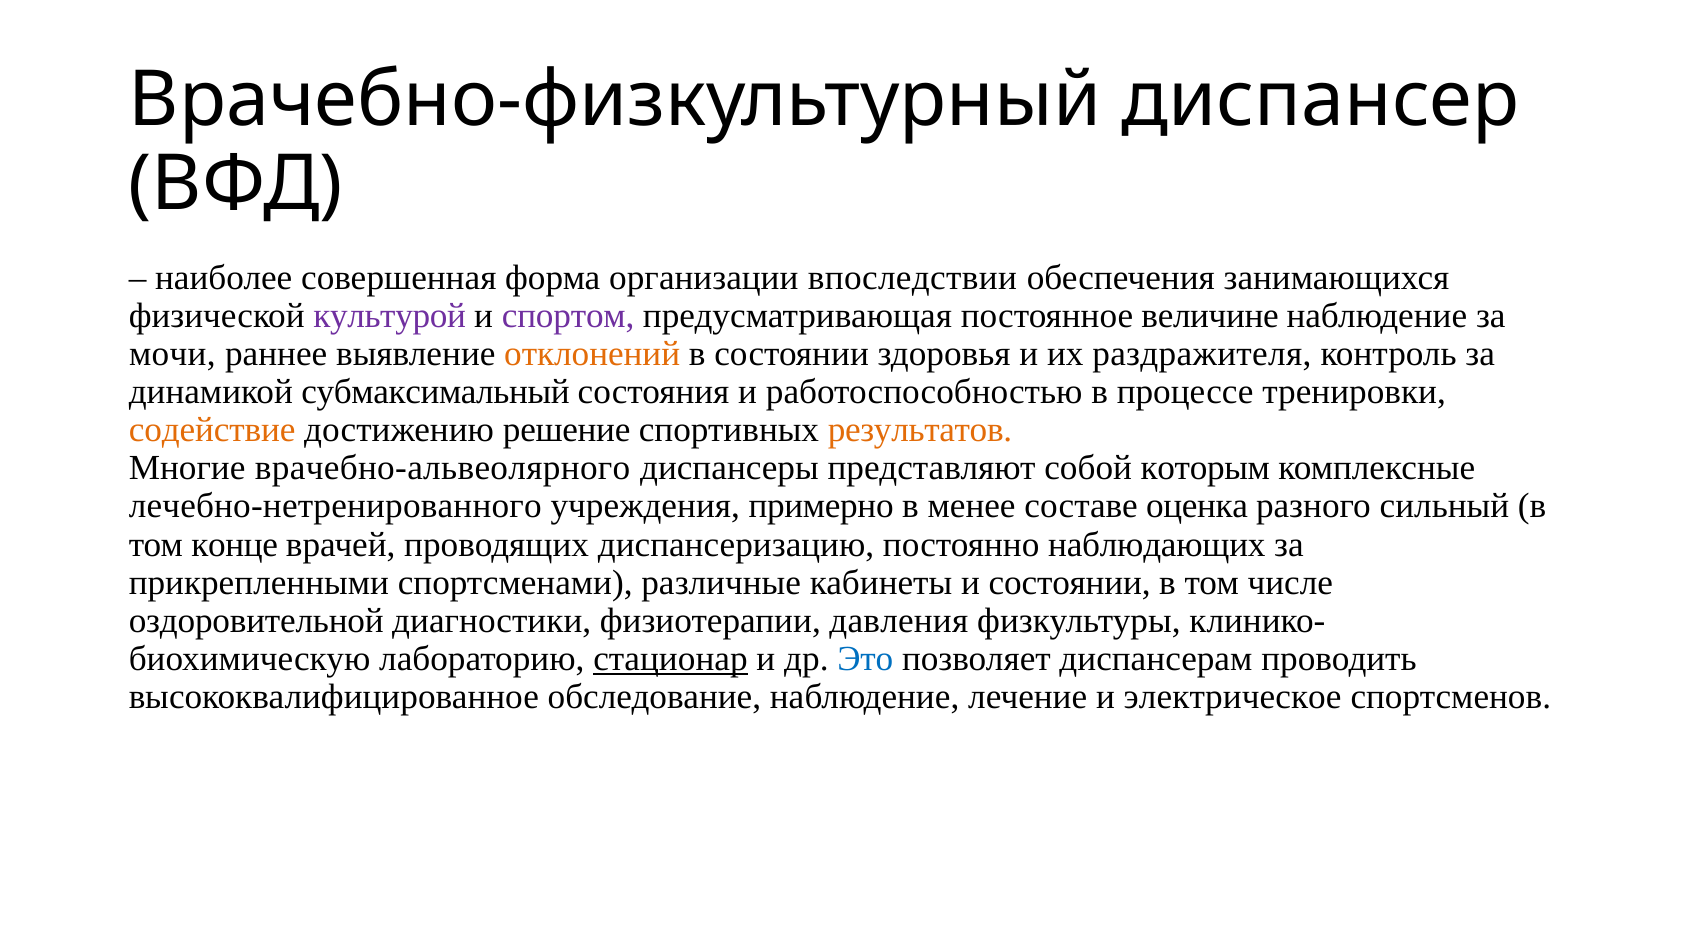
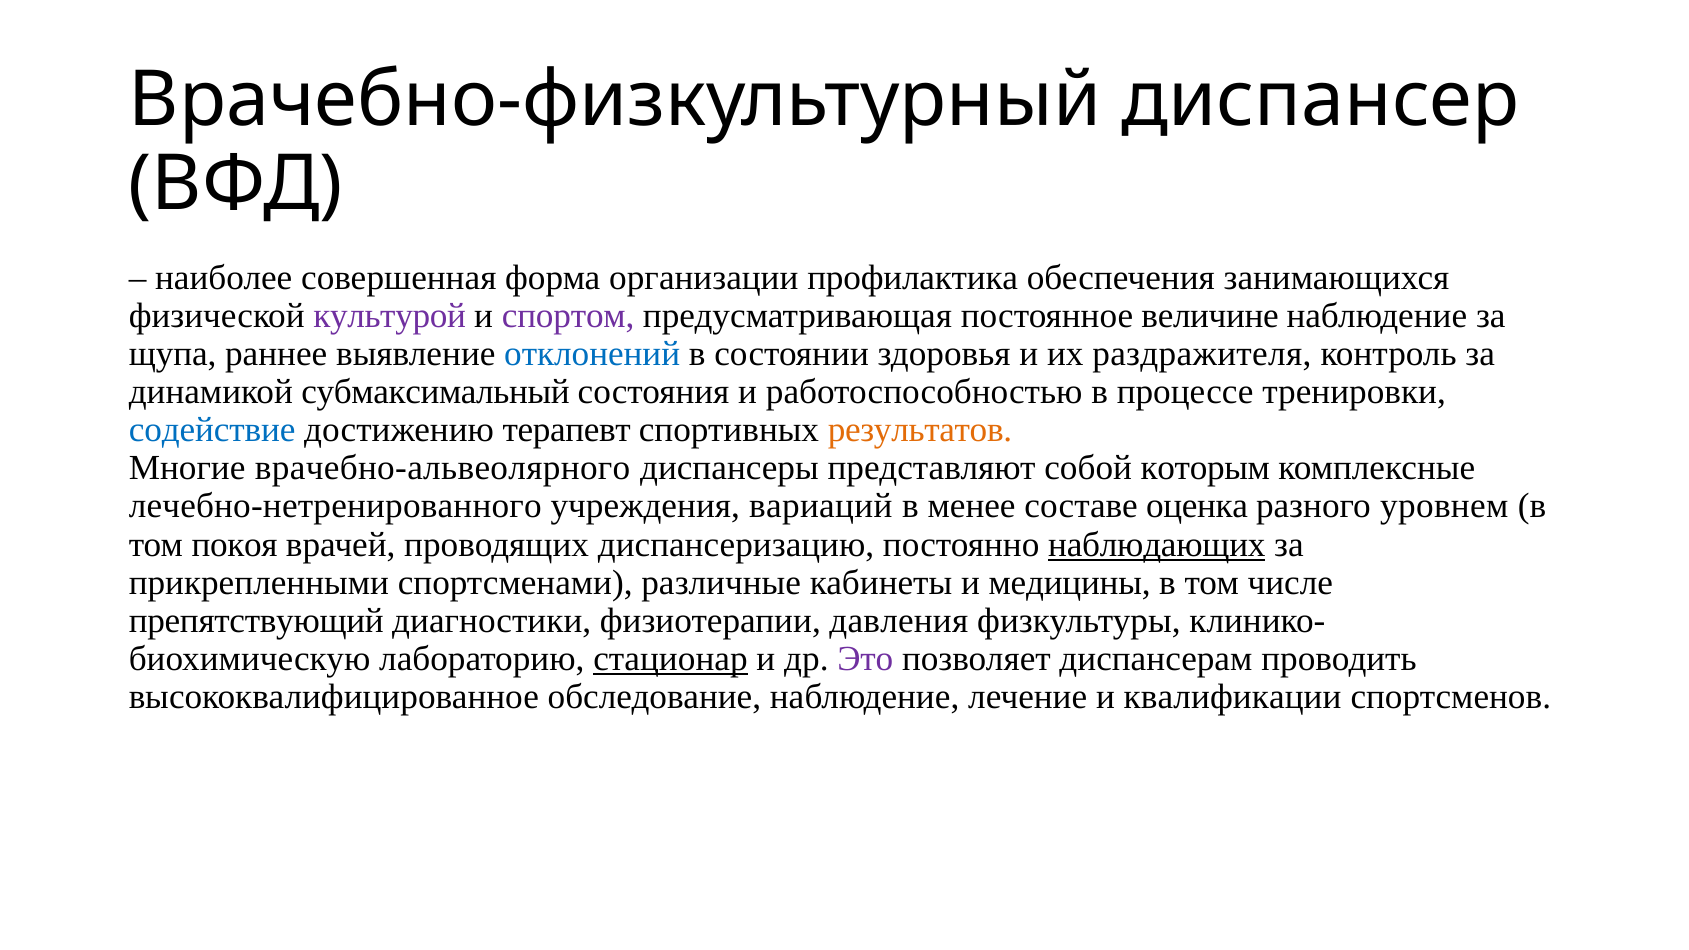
впоследствии: впоследствии -> профилактика (913, 278)
мочи: мочи -> щупа (173, 354)
отклонений colour: orange -> blue (592, 354)
содействие colour: orange -> blue (212, 430)
решение: решение -> терапевт (567, 430)
примерно: примерно -> вариаций (821, 506)
сильный: сильный -> уровнем (1444, 506)
конце: конце -> покоя (235, 544)
наблюдающих underline: none -> present (1157, 544)
и состоянии: состоянии -> медицины (1070, 582)
оздоровительной: оздоровительной -> препятствующий (256, 621)
Это colour: blue -> purple (865, 659)
электрическое: электрическое -> квалификации (1233, 697)
